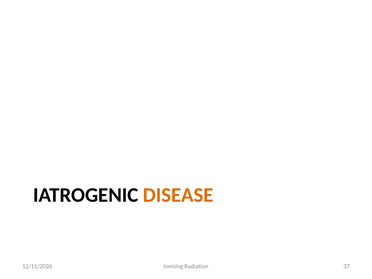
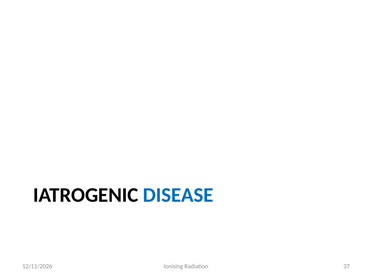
DISEASE colour: orange -> blue (178, 195)
